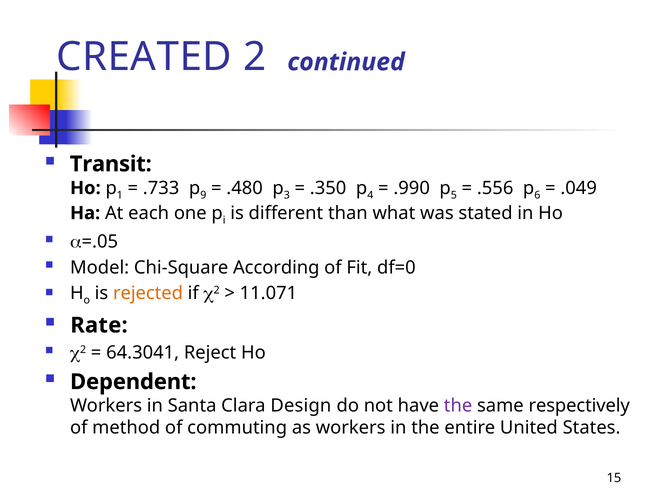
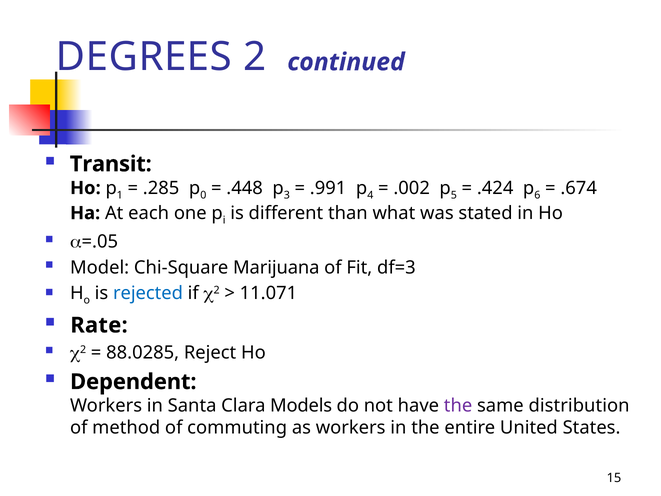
CREATED: CREATED -> DEGREES (144, 57)
.733: .733 -> .285 (161, 188)
9: 9 -> 0 (203, 195)
.480: .480 -> .448 (245, 188)
.350: .350 -> .991 (328, 188)
.990: .990 -> .002 (412, 188)
.556: .556 -> .424 (495, 188)
.049: .049 -> .674 (579, 188)
According: According -> Marijuana (276, 267)
df=0: df=0 -> df=3 (396, 267)
rejected colour: orange -> blue (148, 293)
64.3041: 64.3041 -> 88.0285 (143, 353)
Design: Design -> Models (301, 406)
respectively: respectively -> distribution (579, 406)
